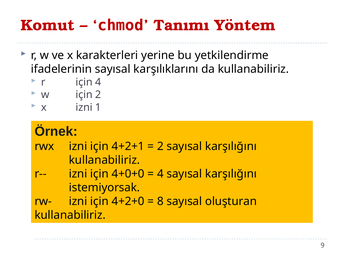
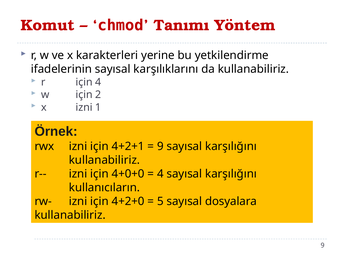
2: 2 -> 9 (160, 146)
istemiyorsak: istemiyorsak -> kullanıcıların (104, 188)
8: 8 -> 5 (160, 201)
oluşturan: oluşturan -> dosyalara (231, 201)
